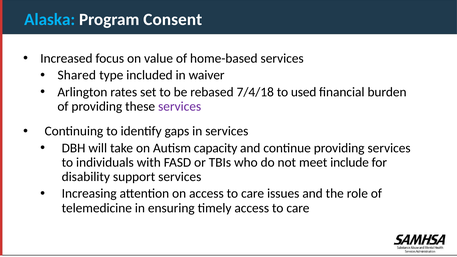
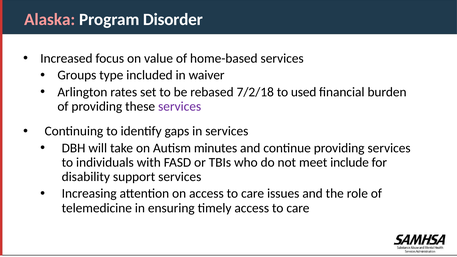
Alaska colour: light blue -> pink (50, 20)
Consent: Consent -> Disorder (173, 20)
Shared: Shared -> Groups (77, 75)
7/4/18: 7/4/18 -> 7/2/18 (255, 92)
capacity: capacity -> minutes (216, 148)
